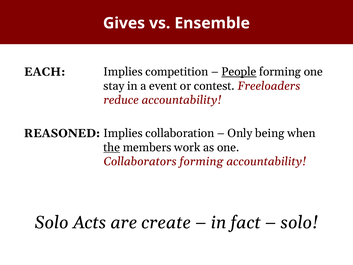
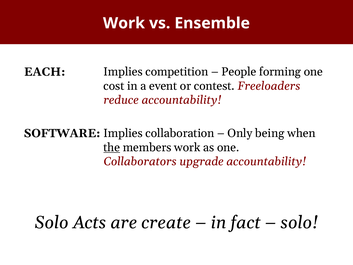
Gives: Gives -> Work (124, 23)
People underline: present -> none (239, 72)
stay: stay -> cost (114, 86)
REASONED: REASONED -> SOFTWARE (62, 133)
Collaborators forming: forming -> upgrade (202, 161)
